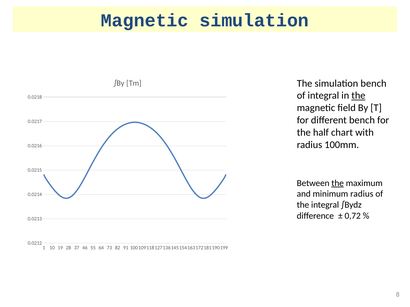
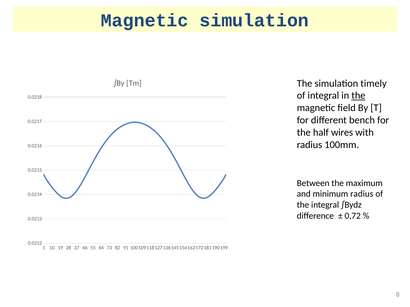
simulation bench: bench -> timely (374, 83)
chart: chart -> wires (342, 133)
the underline: present -> none (338, 183)
